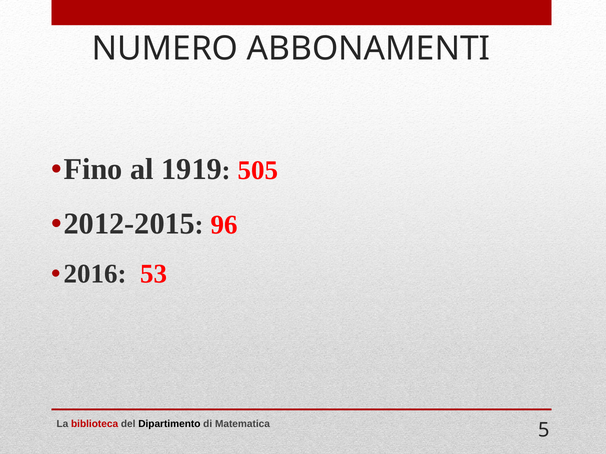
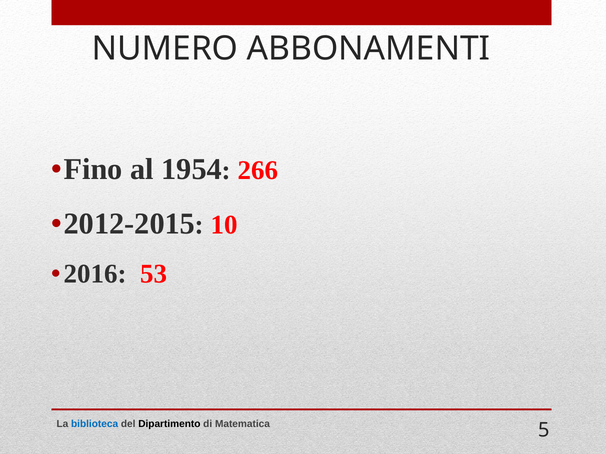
1919: 1919 -> 1954 (192, 169)
505: 505 -> 266 (258, 171)
96: 96 -> 10 (224, 225)
biblioteca colour: red -> blue (95, 424)
